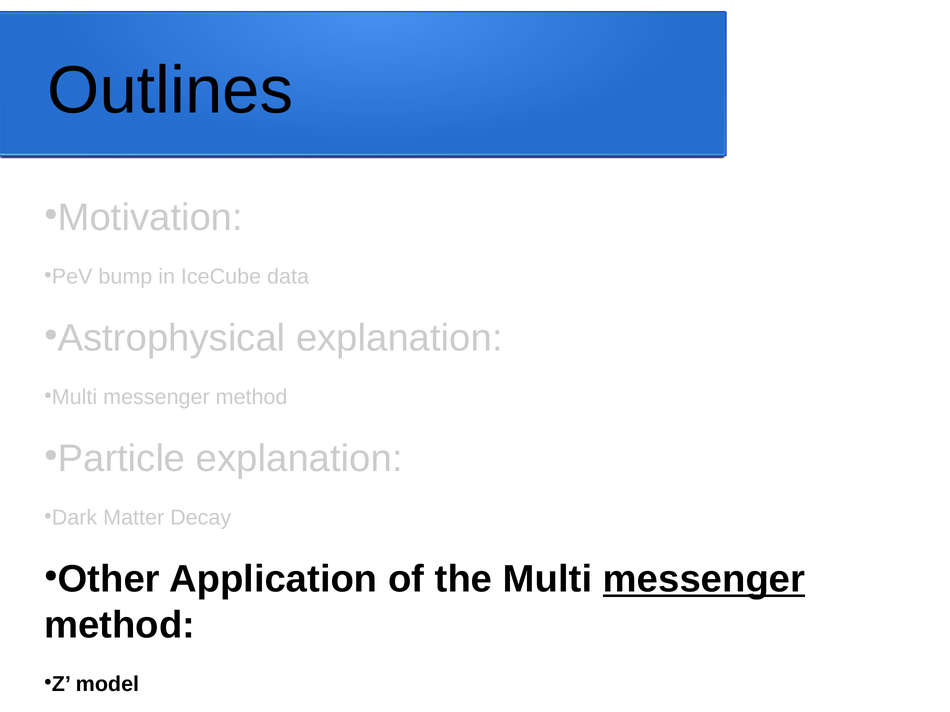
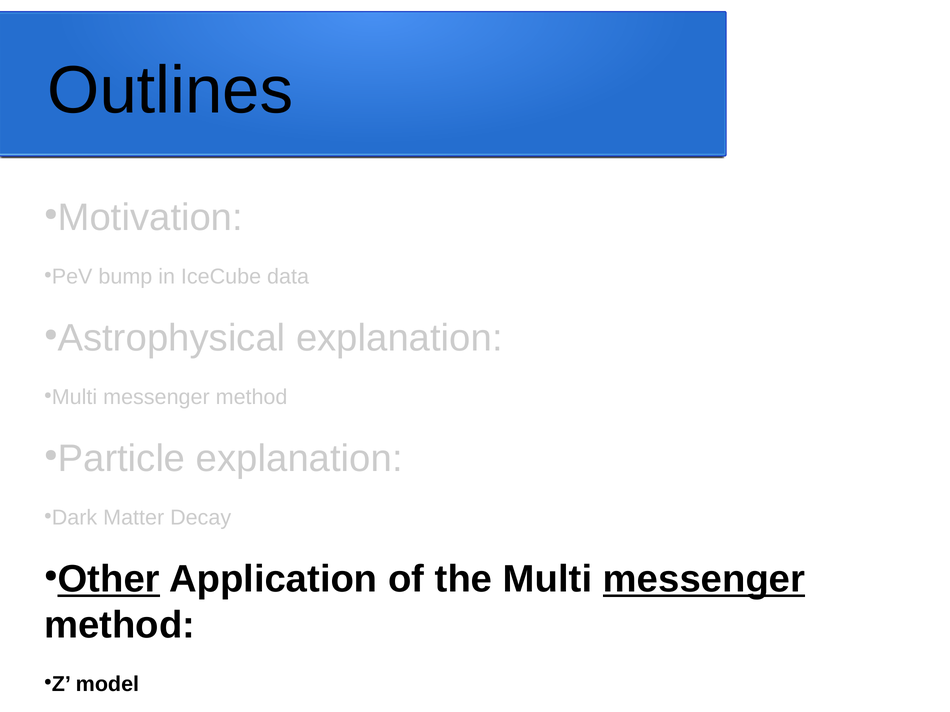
Other underline: none -> present (109, 580)
